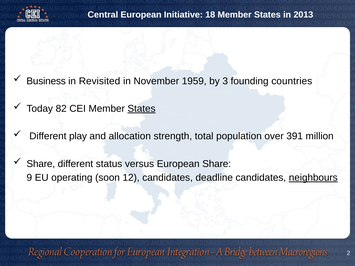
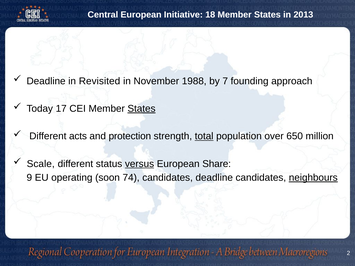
Business: Business -> Deadline (46, 81)
1959: 1959 -> 1988 (194, 81)
3: 3 -> 7 (225, 81)
countries: countries -> approach (292, 81)
82: 82 -> 17 (61, 109)
play: play -> acts (78, 136)
allocation: allocation -> protection (130, 136)
total underline: none -> present (204, 136)
391: 391 -> 650 (295, 136)
Share: Share -> Scale (41, 164)
versus underline: none -> present (140, 164)
12: 12 -> 74 (131, 178)
